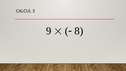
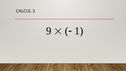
8: 8 -> 1 (79, 31)
